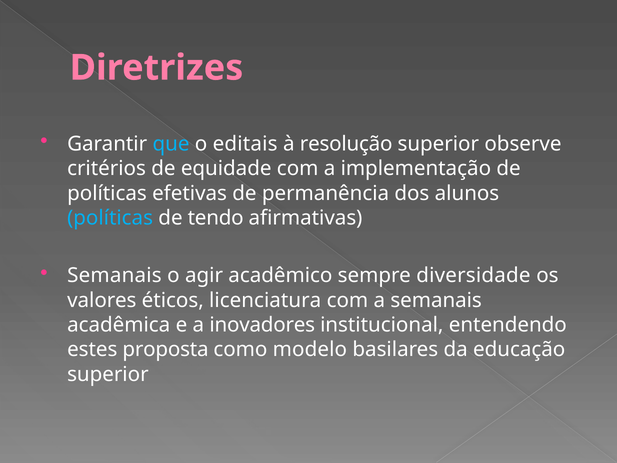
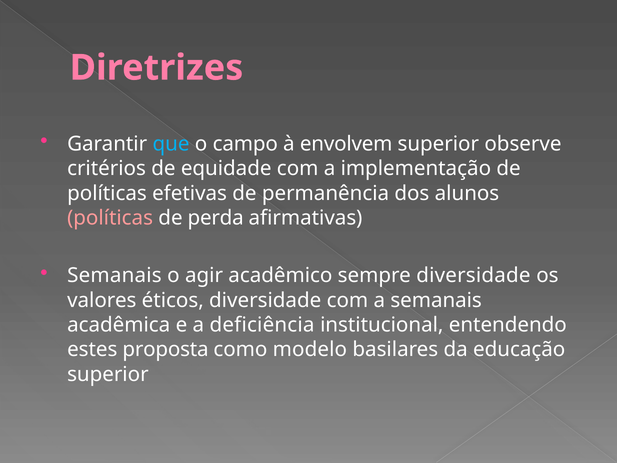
editais: editais -> campo (245, 144)
resolução: resolução -> envolvem (346, 144)
políticas colour: light blue -> pink (110, 218)
tendo: tendo -> perda (216, 218)
éticos licenciatura: licenciatura -> diversidade (265, 300)
inovadores: inovadores -> deficiência (262, 325)
